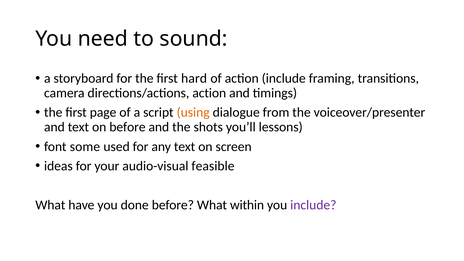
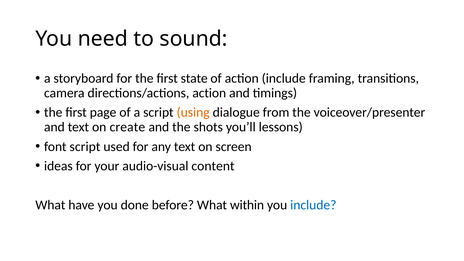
hard: hard -> state (194, 78)
on before: before -> create (127, 127)
font some: some -> script (85, 147)
feasible: feasible -> content (213, 166)
include colour: purple -> blue (313, 205)
